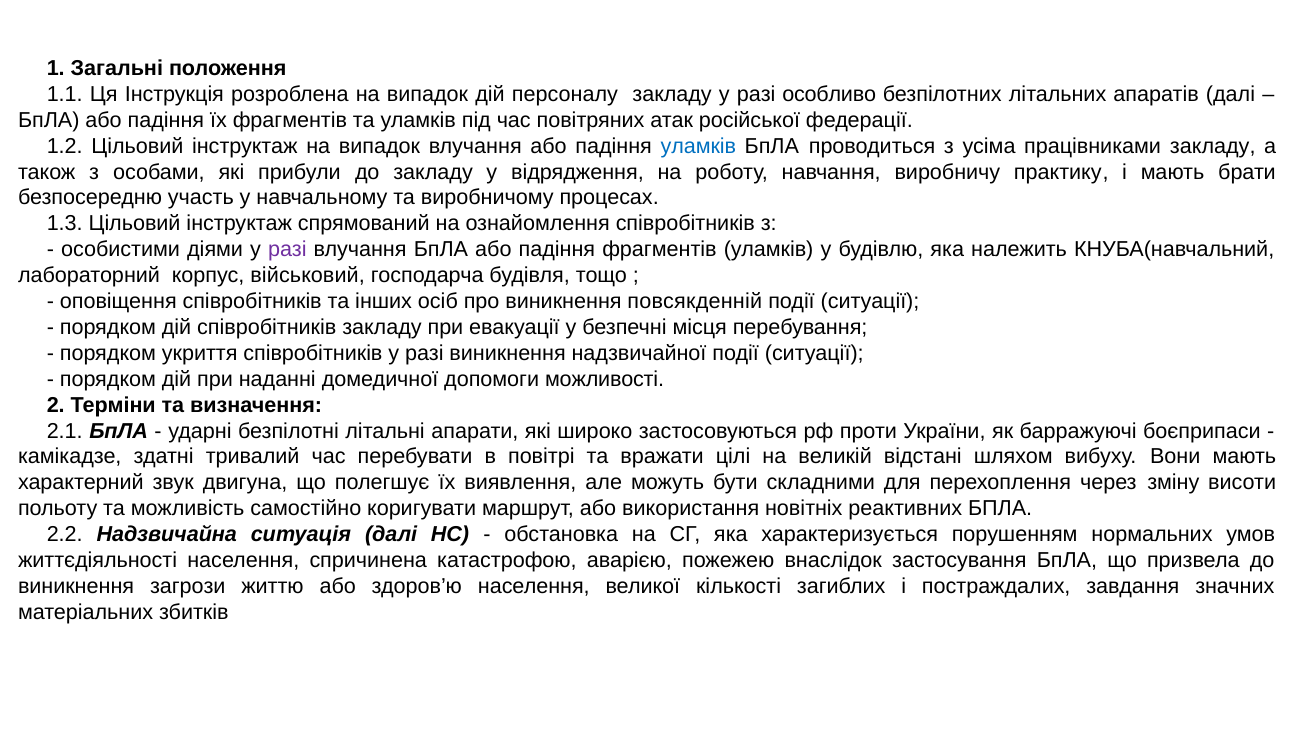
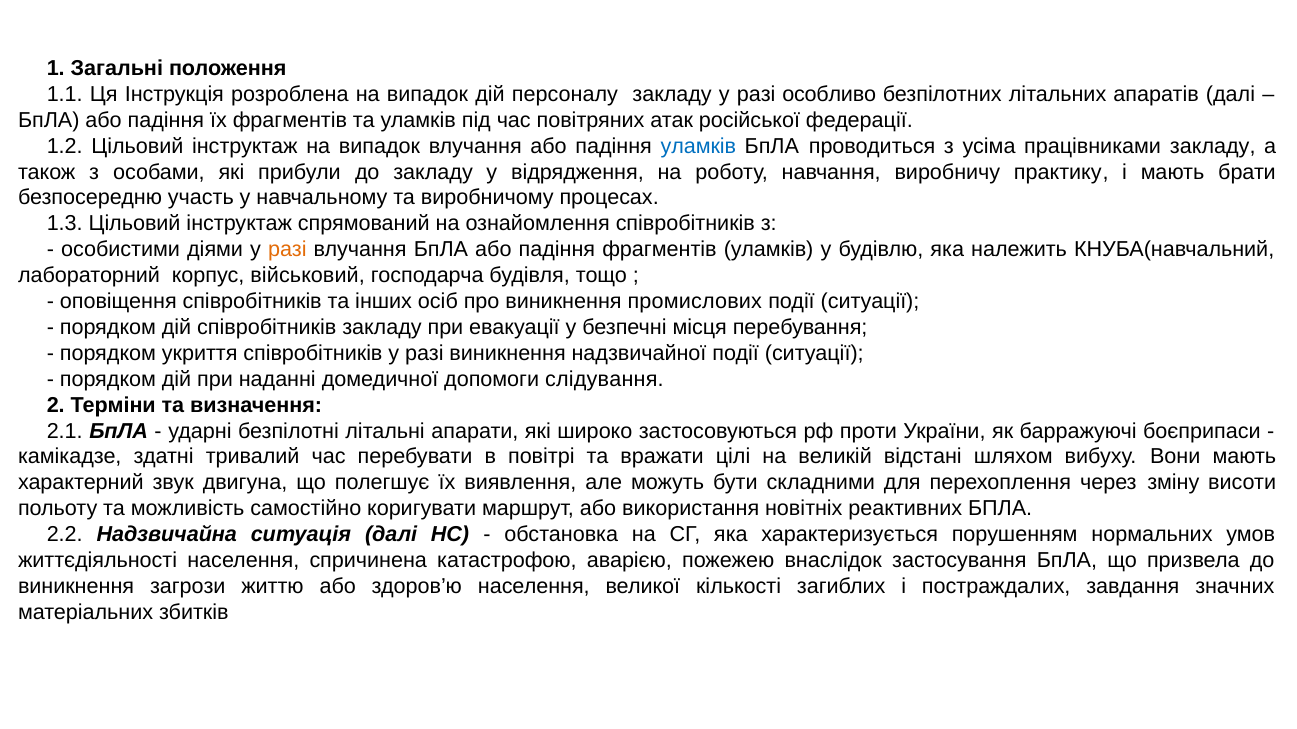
разі colour: purple -> orange (287, 250)
повсякденній: повсякденній -> промислових (695, 302)
можливості: можливості -> слідування (604, 379)
